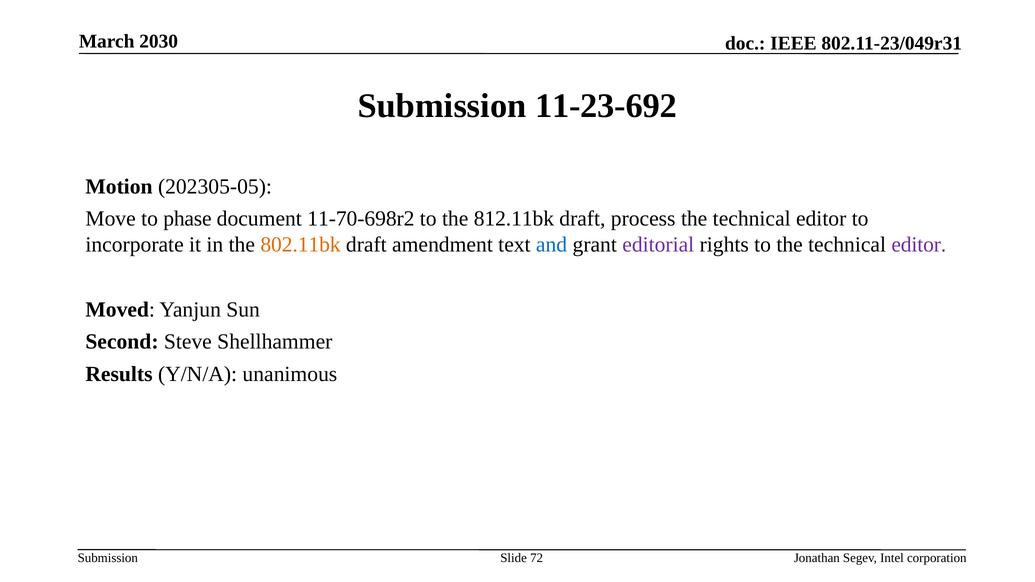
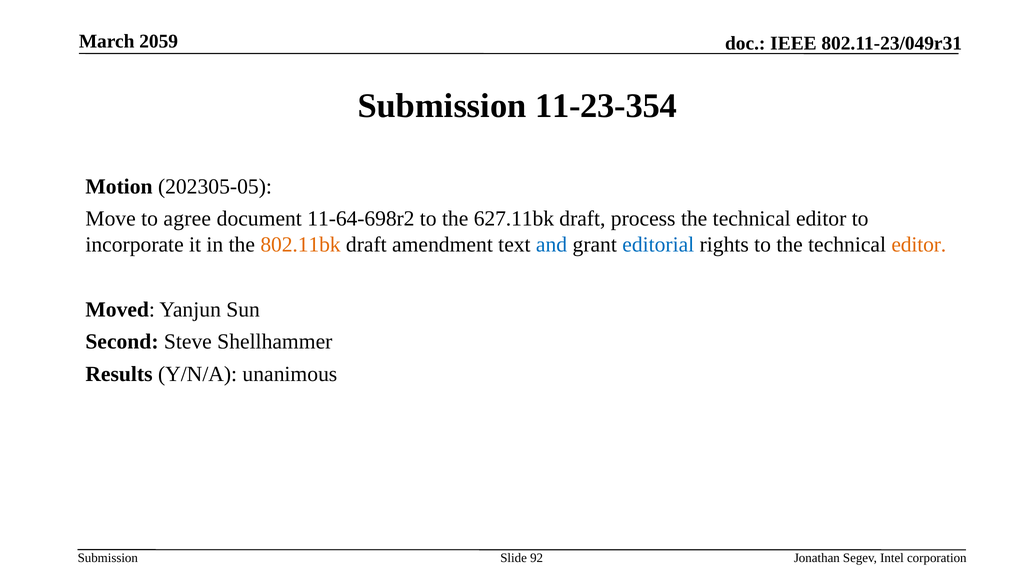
2030: 2030 -> 2059 (159, 41)
11-23-692: 11-23-692 -> 11-23-354 (606, 106)
phase: phase -> agree (187, 219)
11-70-698r2: 11-70-698r2 -> 11-64-698r2 (361, 219)
812.11bk: 812.11bk -> 627.11bk (514, 219)
editorial colour: purple -> blue (658, 245)
editor colour: purple -> orange (919, 245)
72: 72 -> 92 (537, 558)
